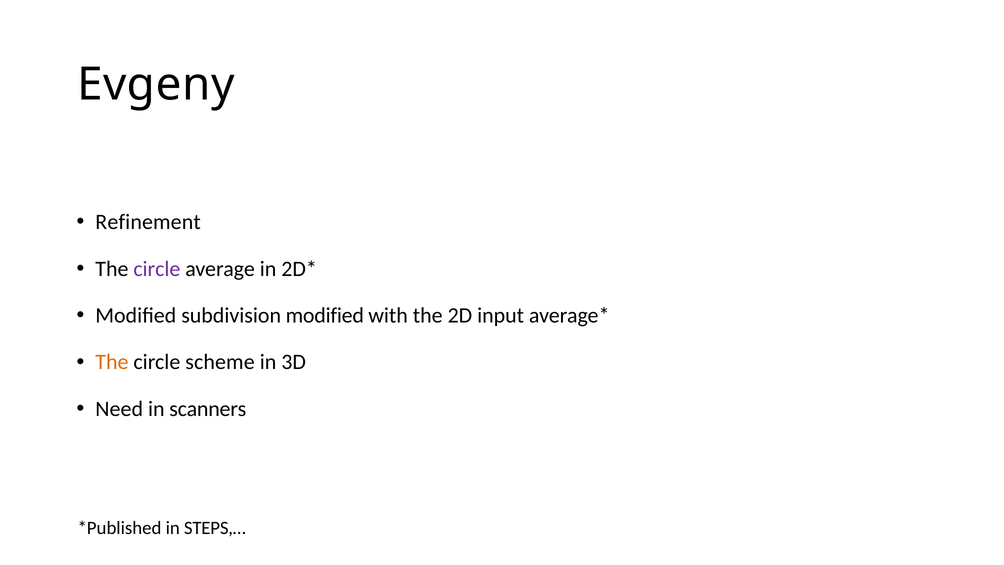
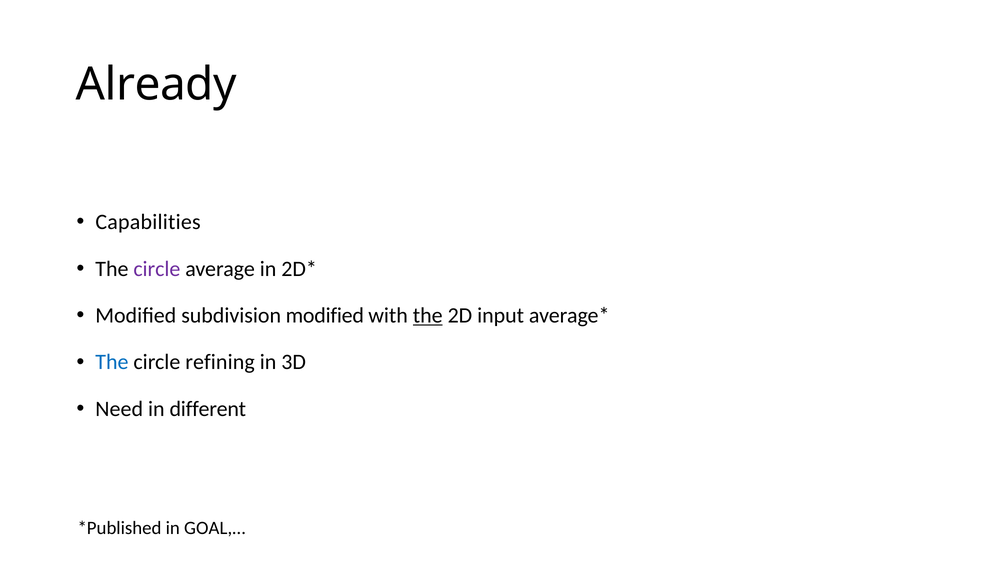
Evgeny: Evgeny -> Already (156, 84)
Refinement: Refinement -> Capabilities (148, 222)
the underline: none -> present (428, 315)
The colour: orange -> blue (112, 362)
scheme: scheme -> refining (220, 362)
scanners: scanners -> different (208, 409)
STEPS,…: STEPS,… -> GOAL,… (215, 528)
